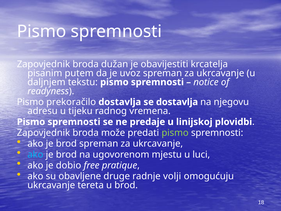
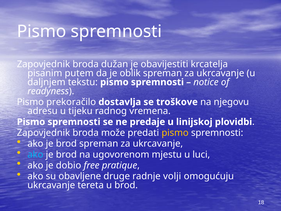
uvoz: uvoz -> oblik (130, 73)
se dostavlja: dostavlja -> troškove (177, 102)
pismo colour: light green -> yellow (175, 133)
